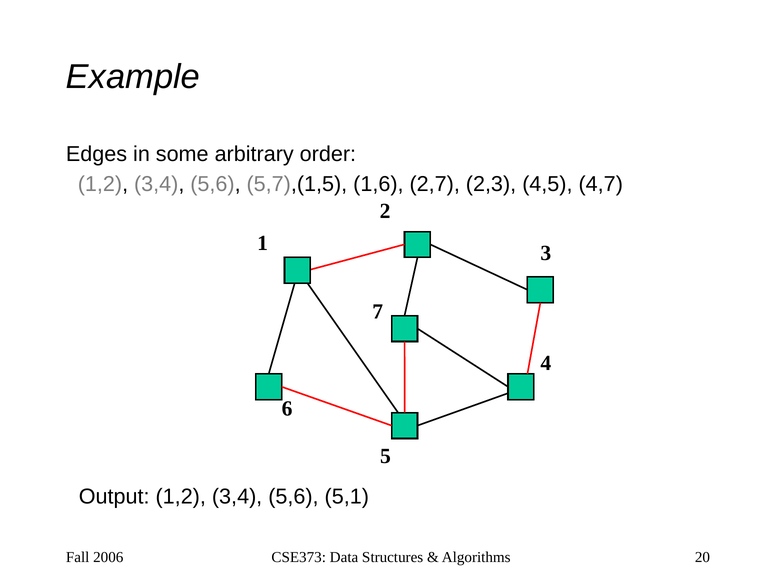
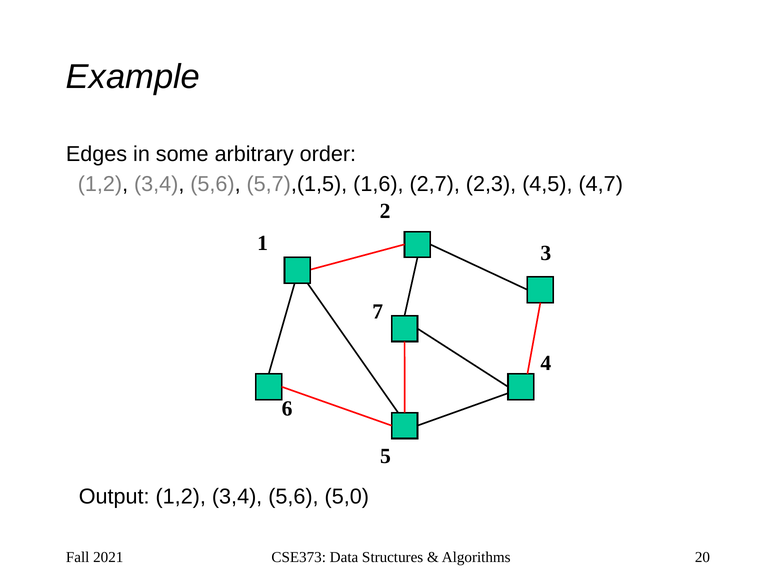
5,1: 5,1 -> 5,0 (347, 497)
2006: 2006 -> 2021 (108, 557)
